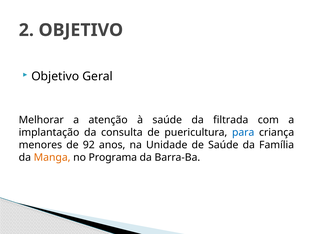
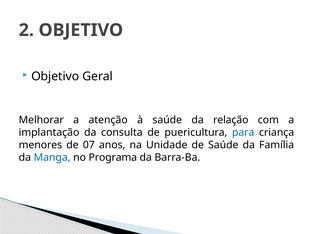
filtrada: filtrada -> relação (231, 120)
92: 92 -> 07 (89, 145)
Manga colour: orange -> blue (52, 158)
